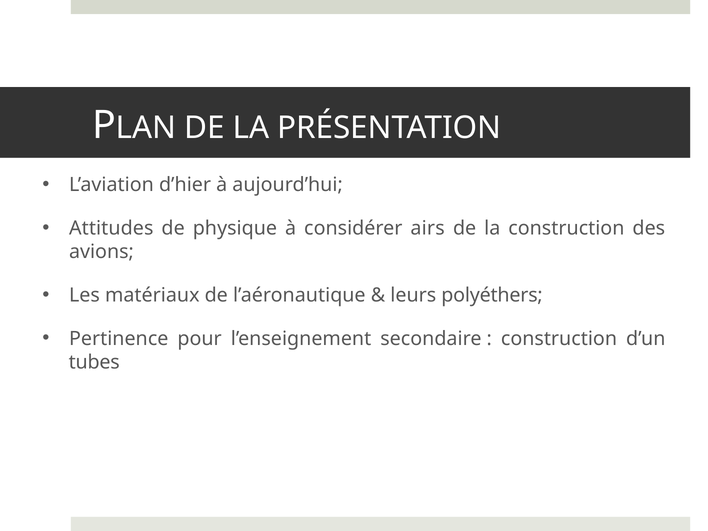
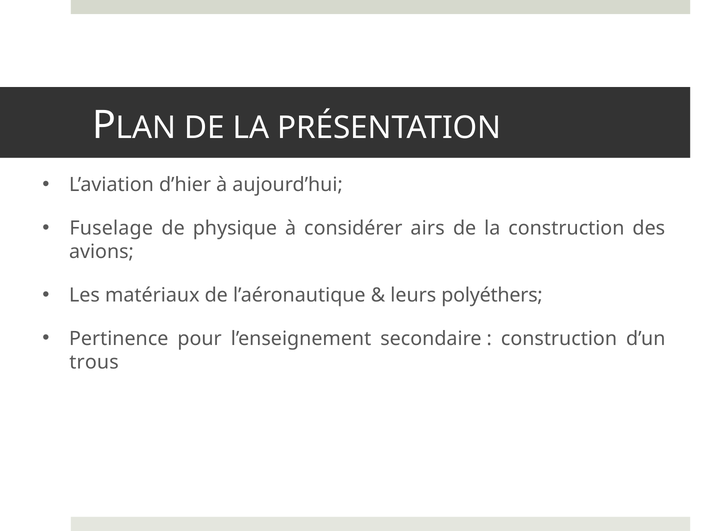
Attitudes: Attitudes -> Fuselage (111, 228)
tubes: tubes -> trous (94, 362)
